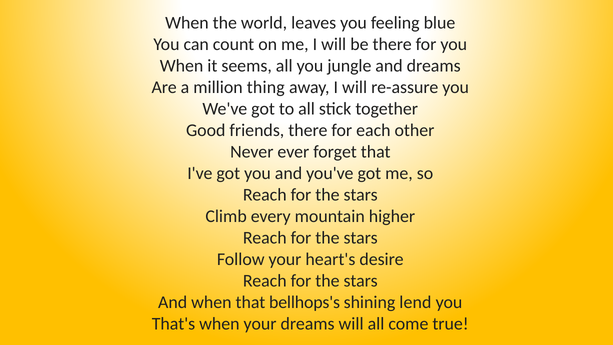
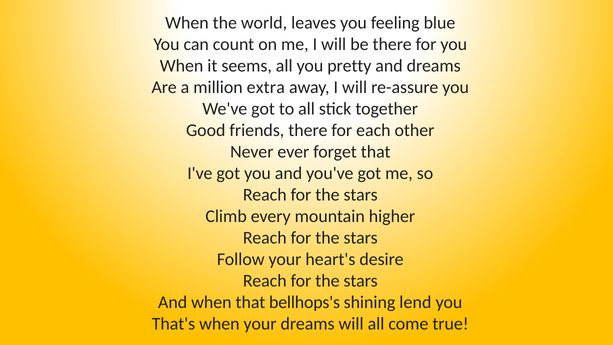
jungle: jungle -> pretty (349, 66)
thing: thing -> extra (266, 87)
